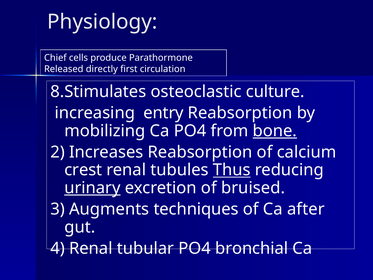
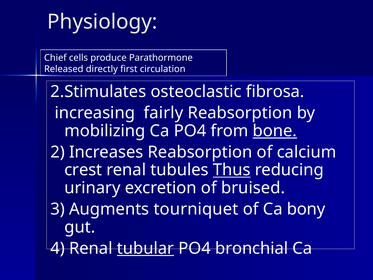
8.Stimulates: 8.Stimulates -> 2.Stimulates (98, 92)
culture: culture -> fibrosa (275, 92)
entry: entry -> fairly (163, 113)
urinary underline: present -> none (92, 188)
techniques: techniques -> tourniquet (196, 209)
after: after -> bony (306, 209)
tubular underline: none -> present (145, 248)
